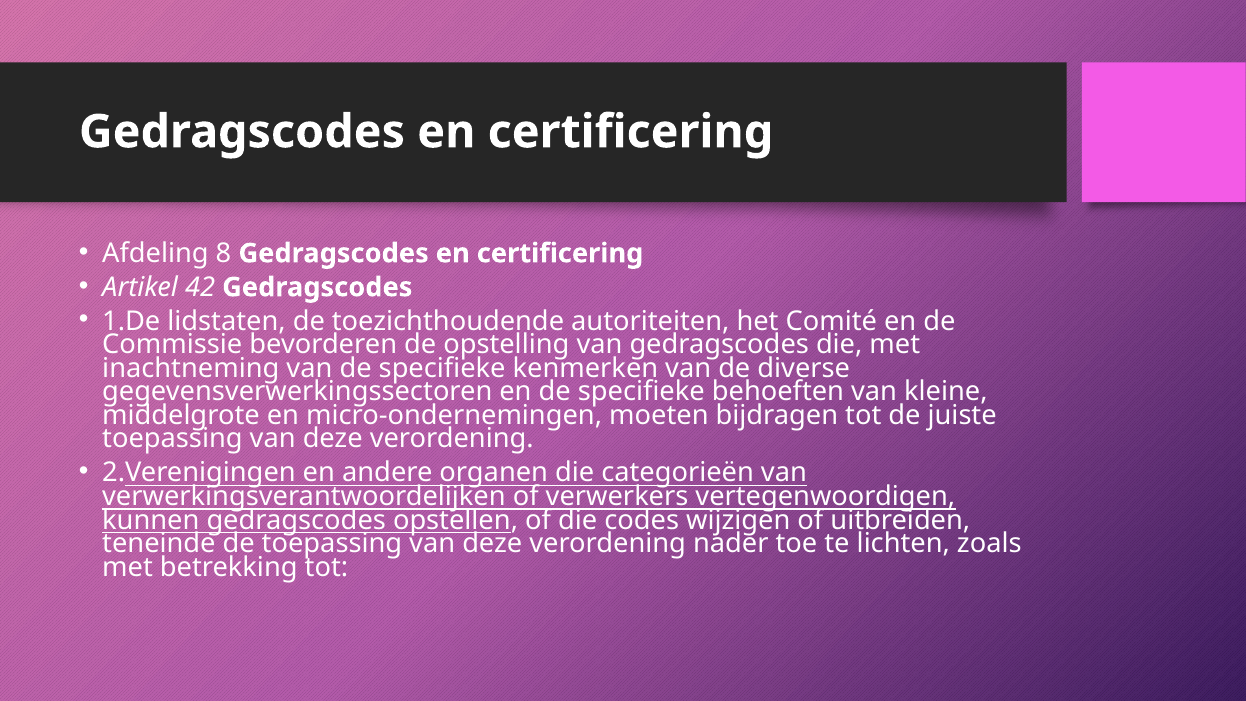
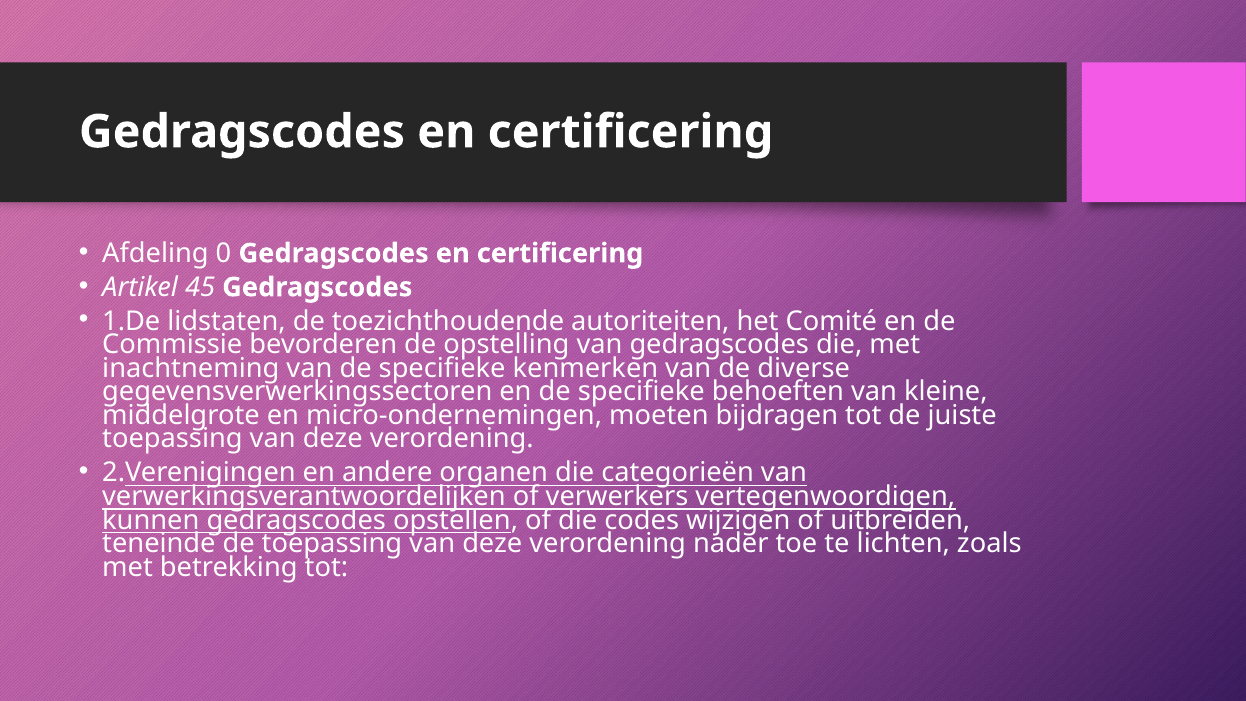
8: 8 -> 0 (223, 253)
42: 42 -> 45 (200, 287)
